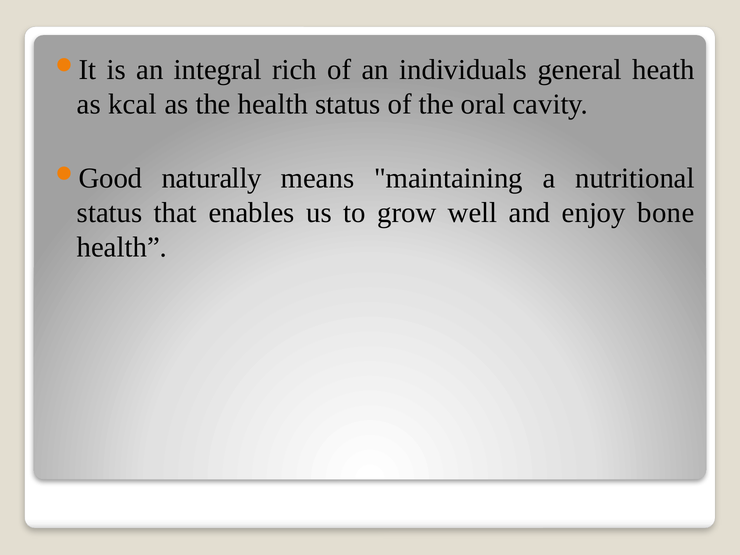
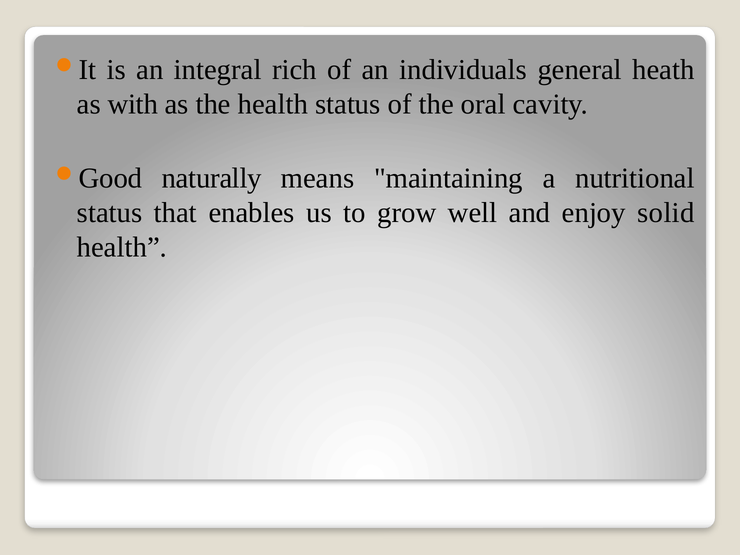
kcal: kcal -> with (133, 104)
bone: bone -> solid (666, 213)
